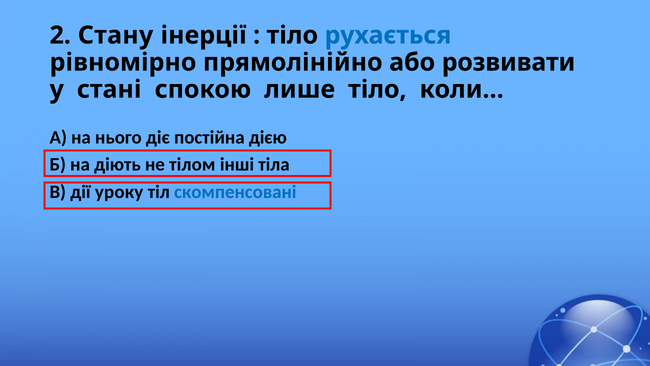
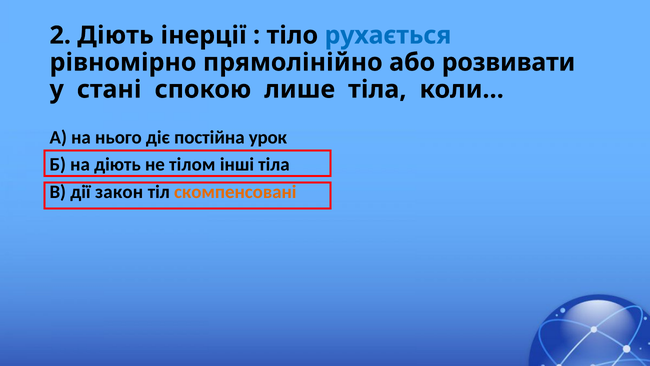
2 Стану: Стану -> Діють (116, 35)
лише тіло: тіло -> тіла (377, 89)
дією: дією -> урок (268, 137)
уроку: уроку -> закон (119, 192)
скомпенсовані colour: blue -> orange (235, 192)
